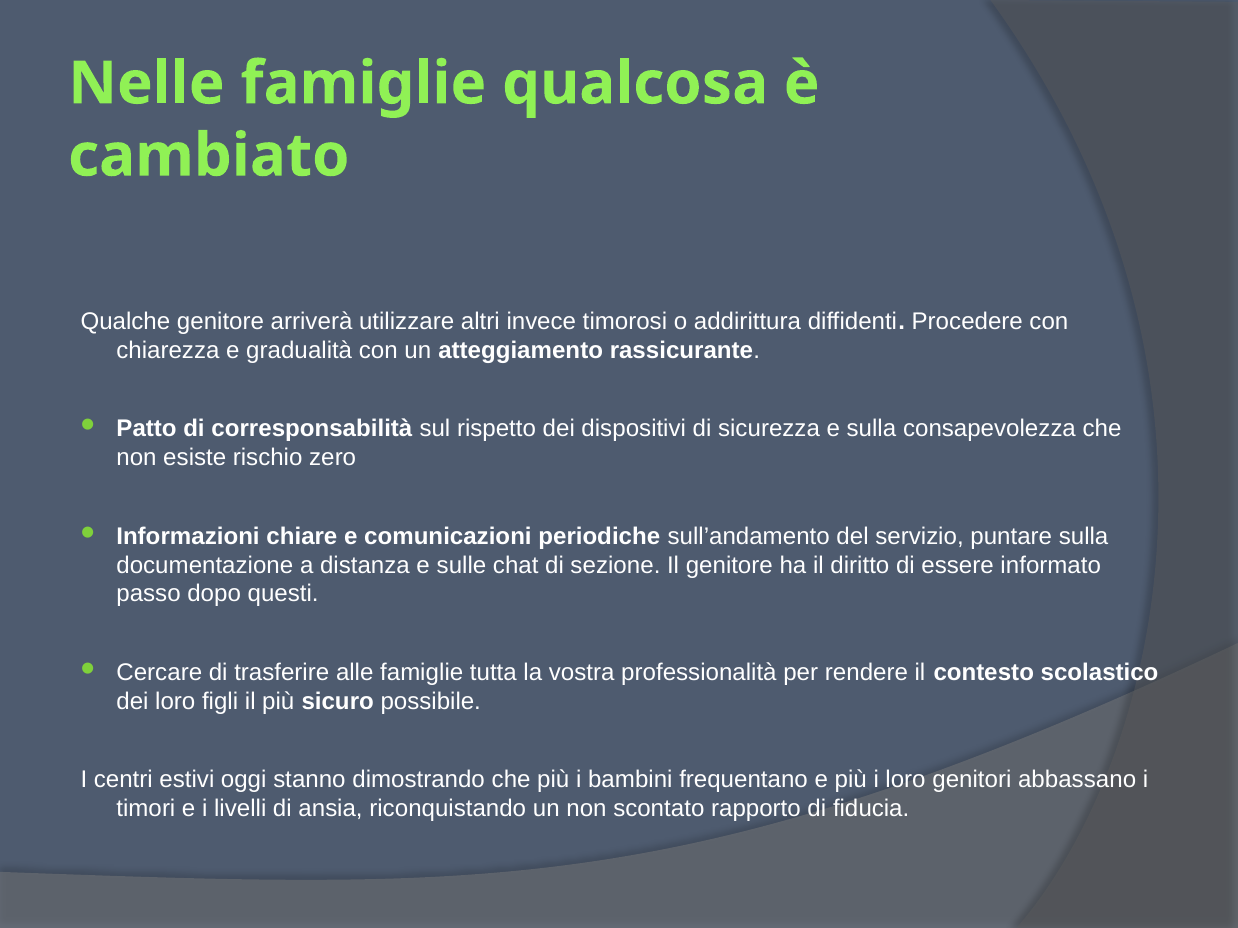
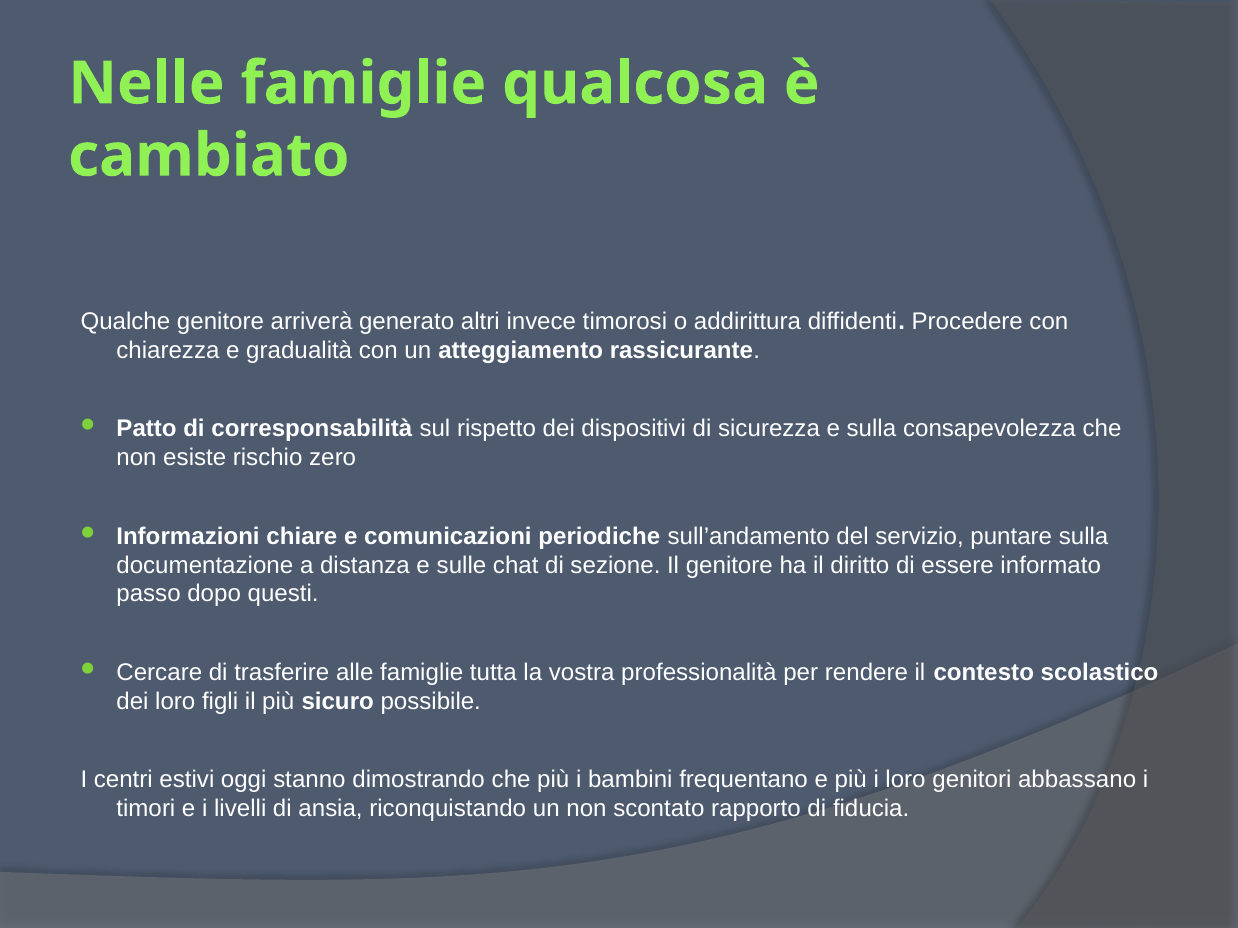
utilizzare: utilizzare -> generato (407, 322)
